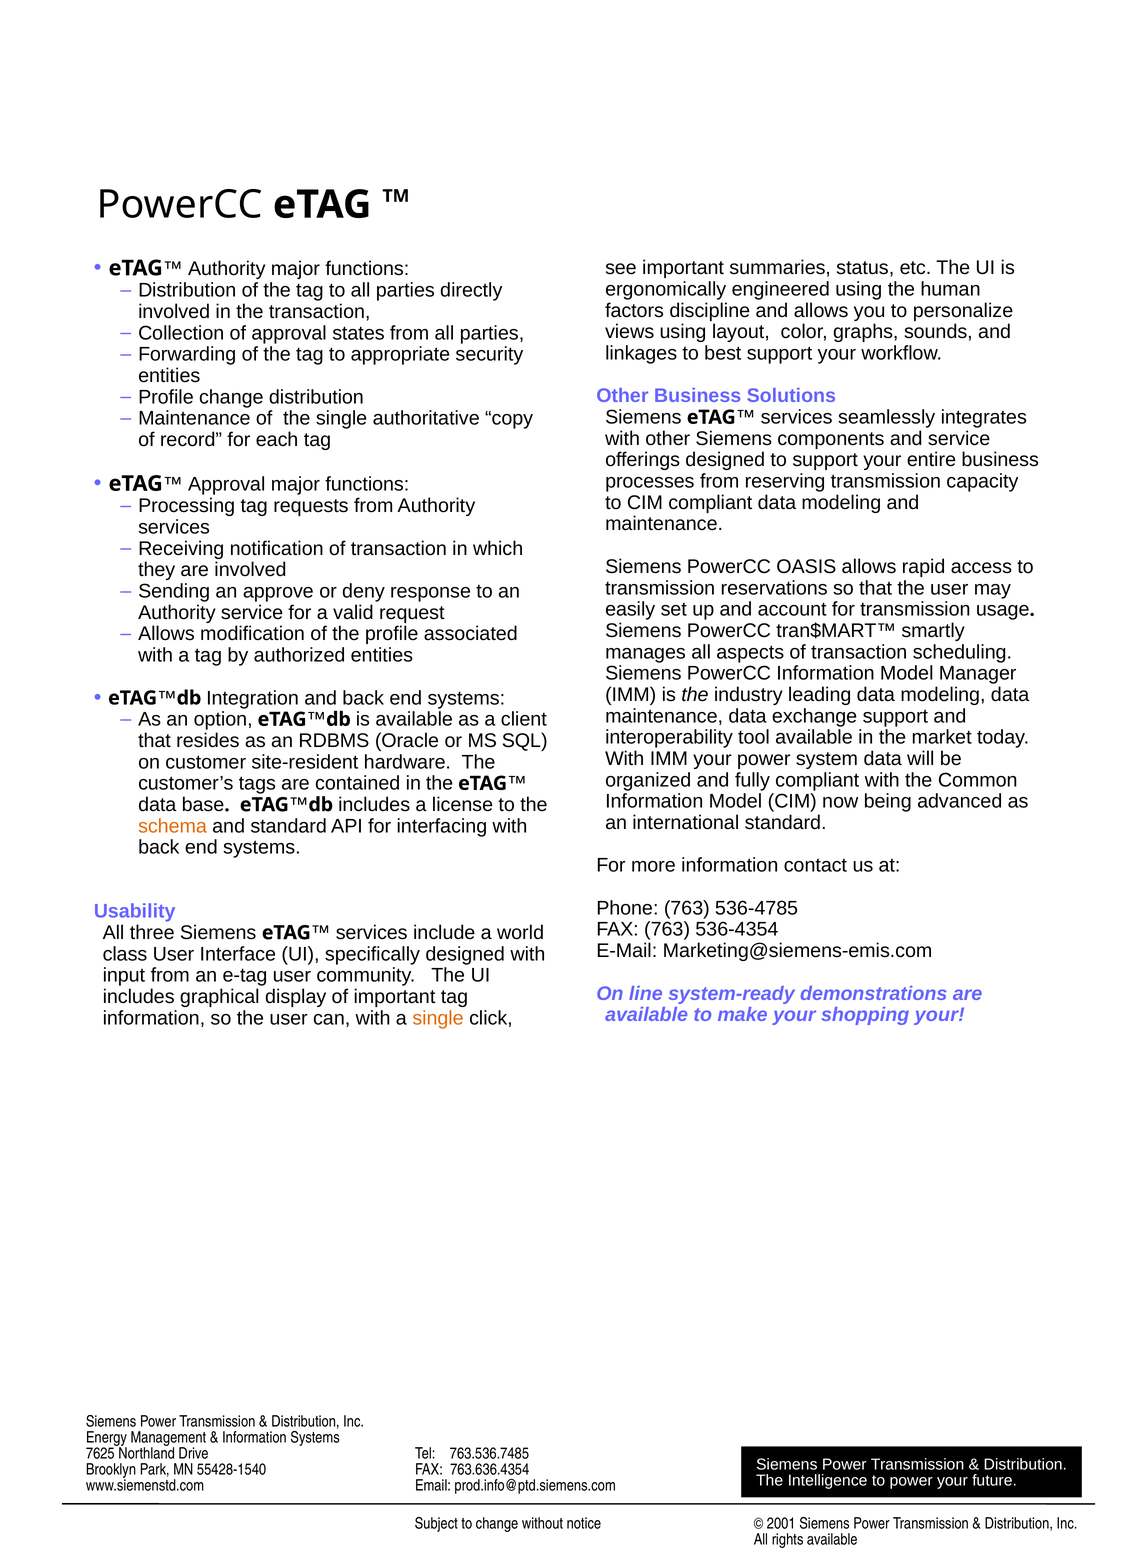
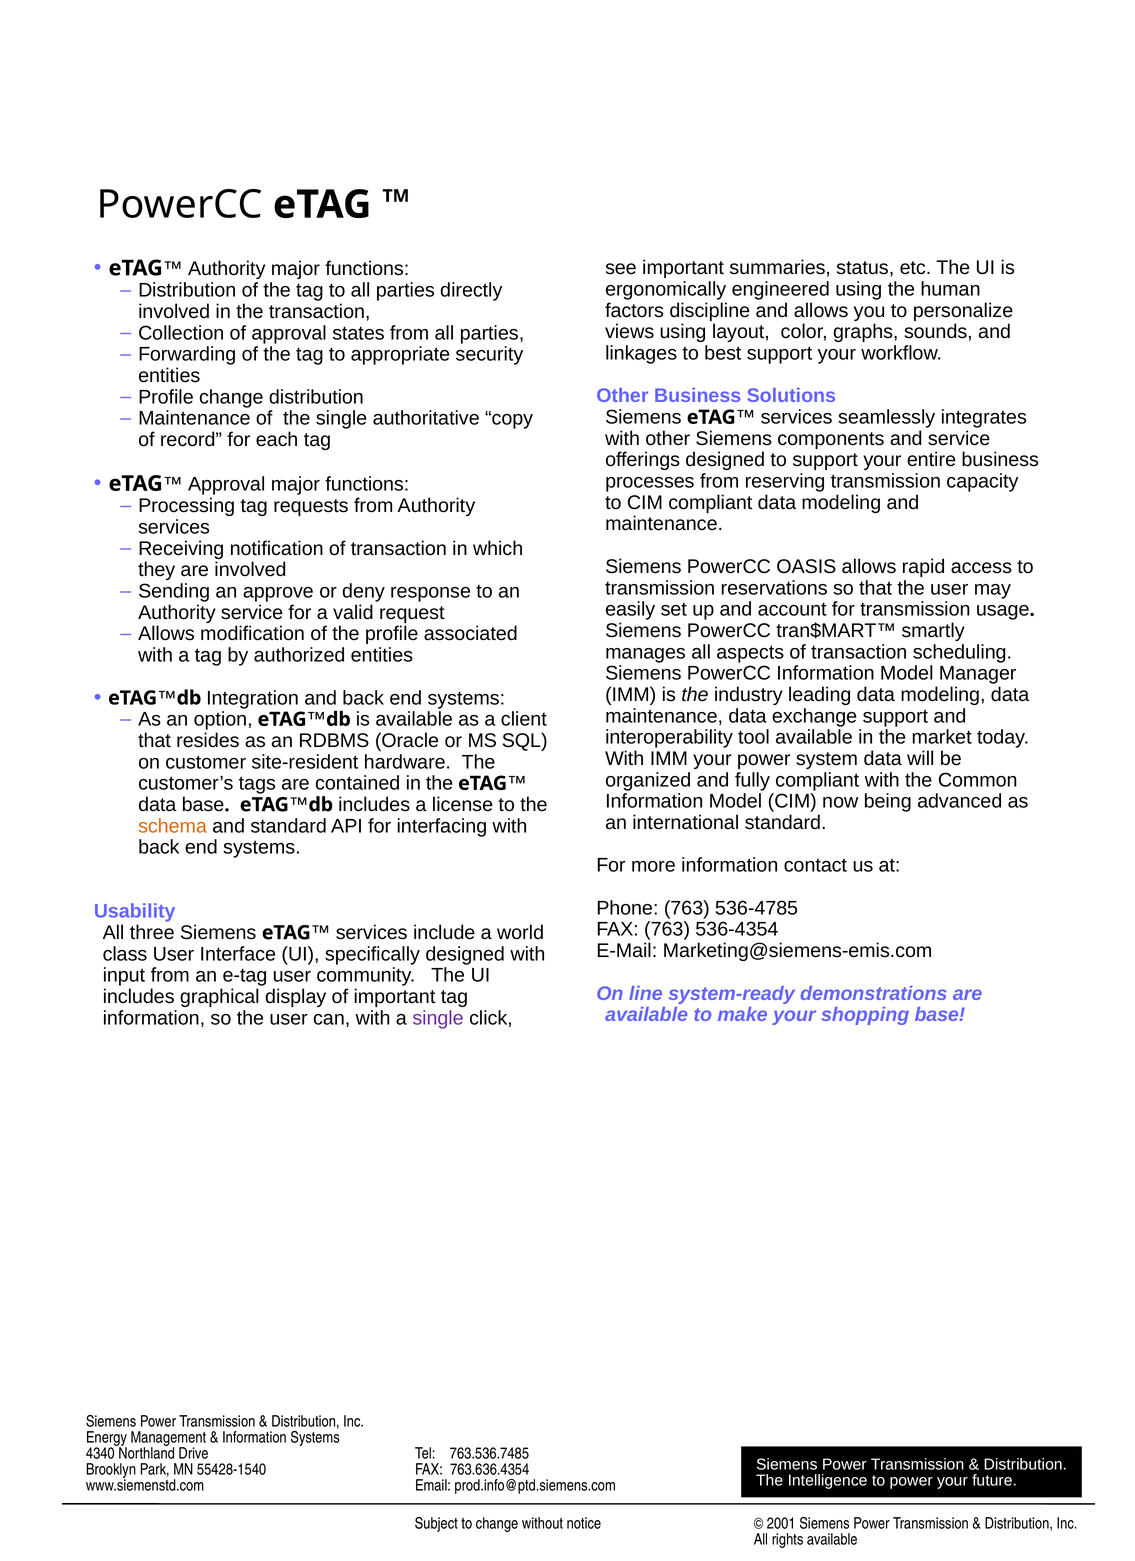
shopping your: your -> base (940, 1015)
single colour: orange -> purple (438, 1018)
7625: 7625 -> 4340 (100, 1453)
